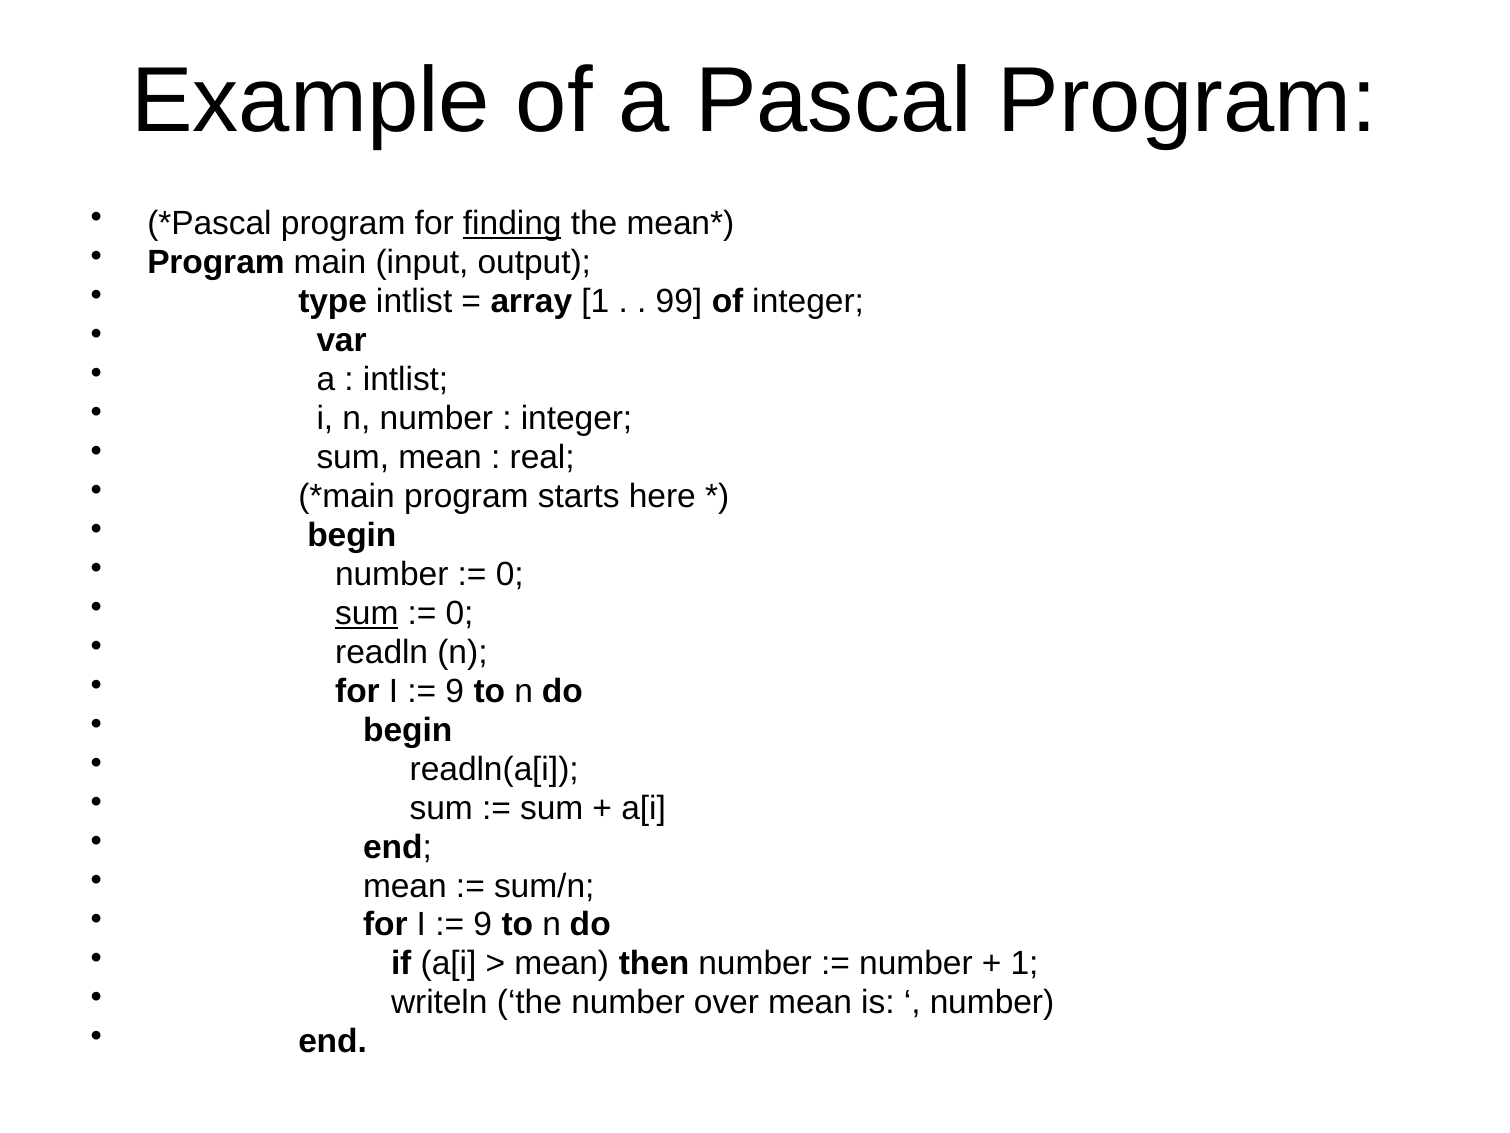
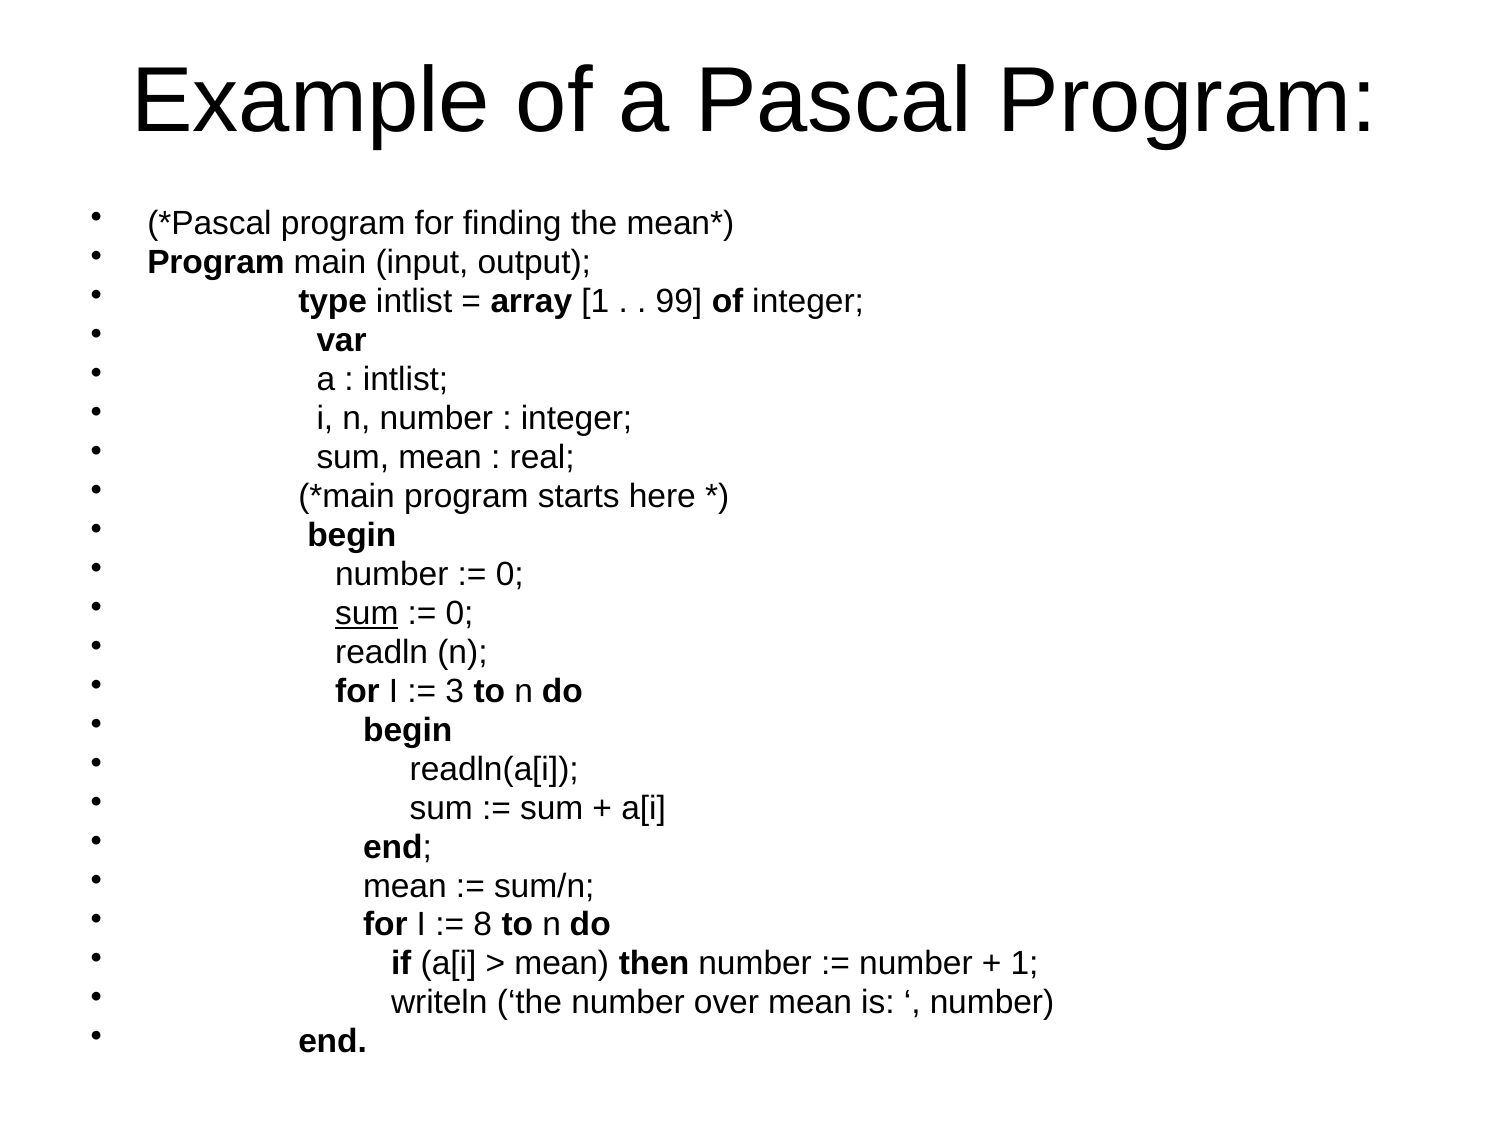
finding underline: present -> none (512, 224)
9: 9 -> 3 (455, 691)
9: 9 -> 8 (483, 924)
